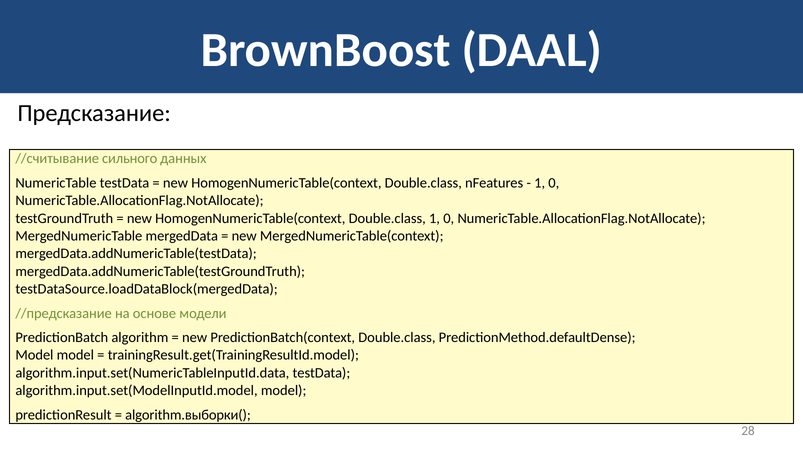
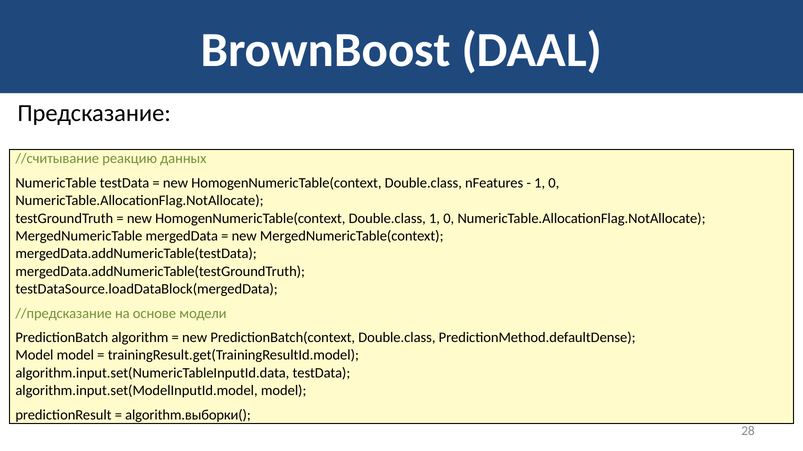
сильного: сильного -> реакцию (130, 159)
